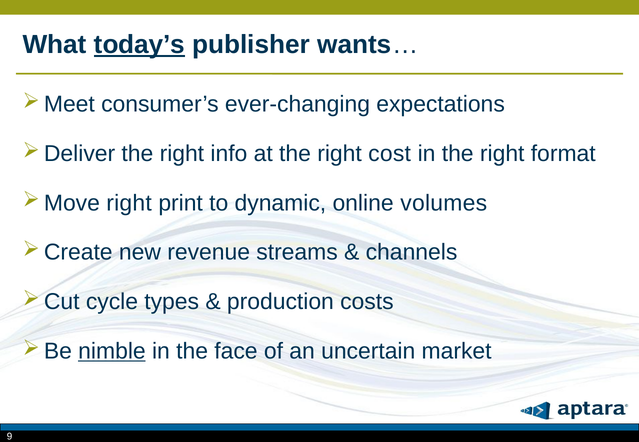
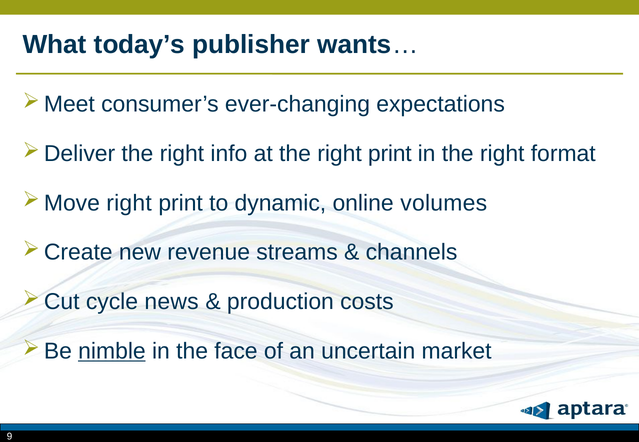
today’s underline: present -> none (139, 45)
the right cost: cost -> print (390, 154)
types: types -> news (172, 302)
